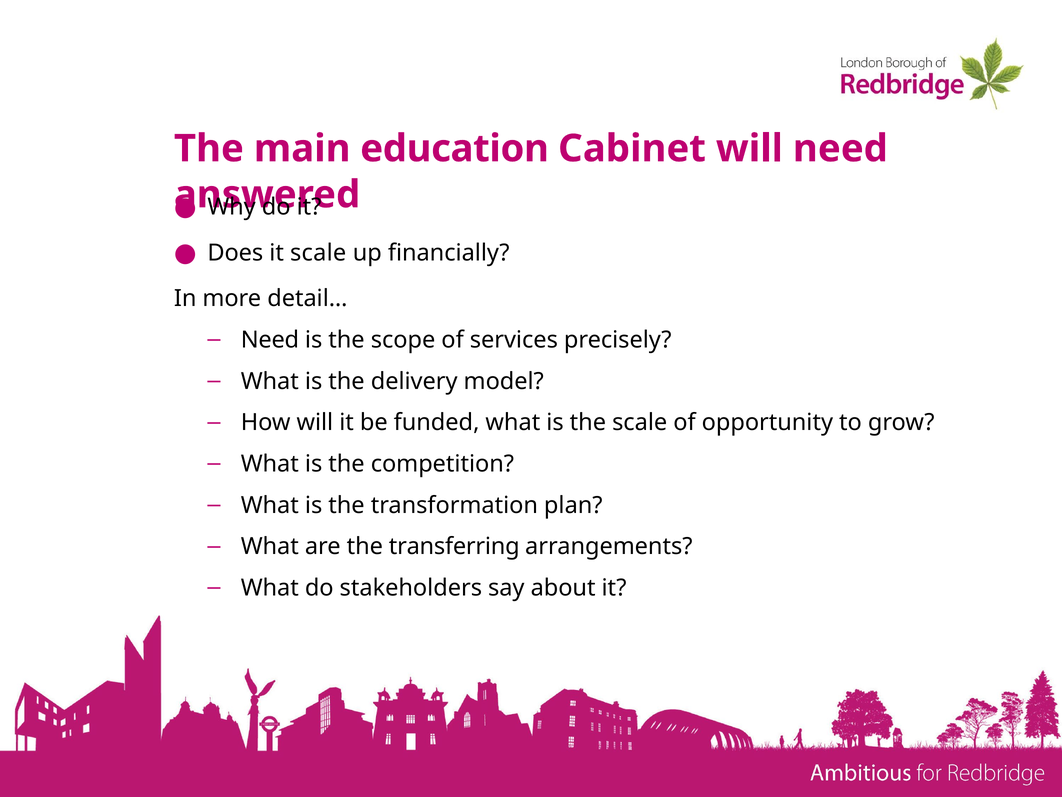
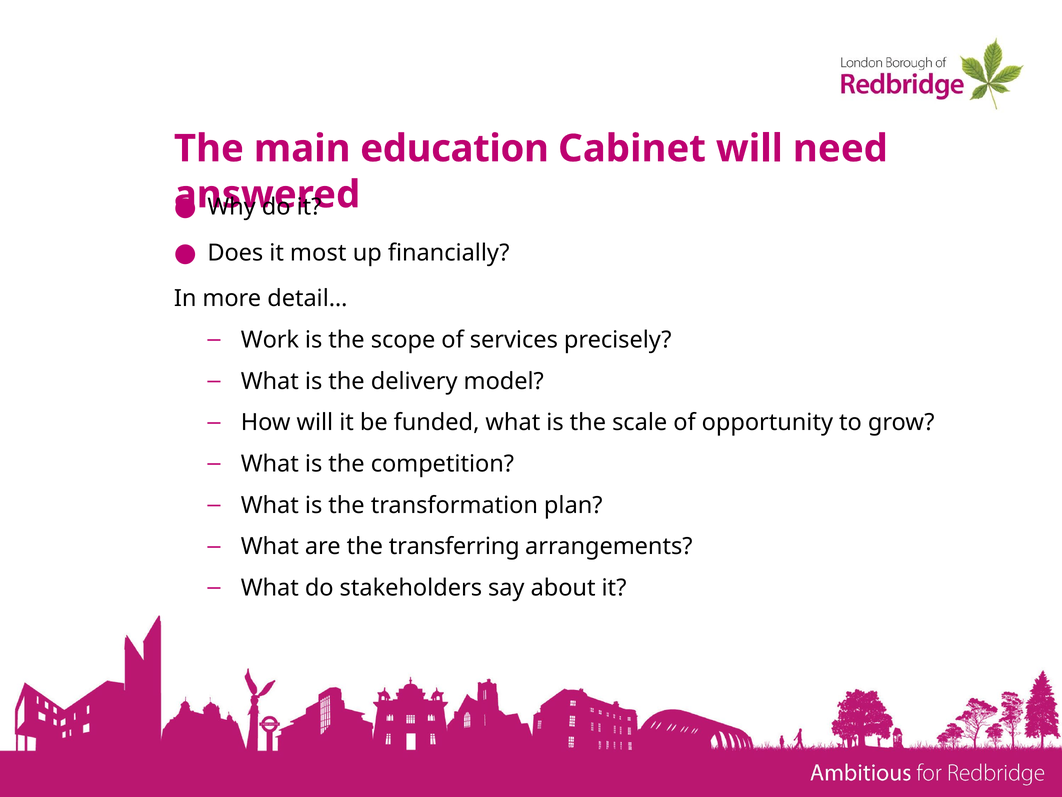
it scale: scale -> most (318, 253)
Need: Need -> Work (270, 340)
